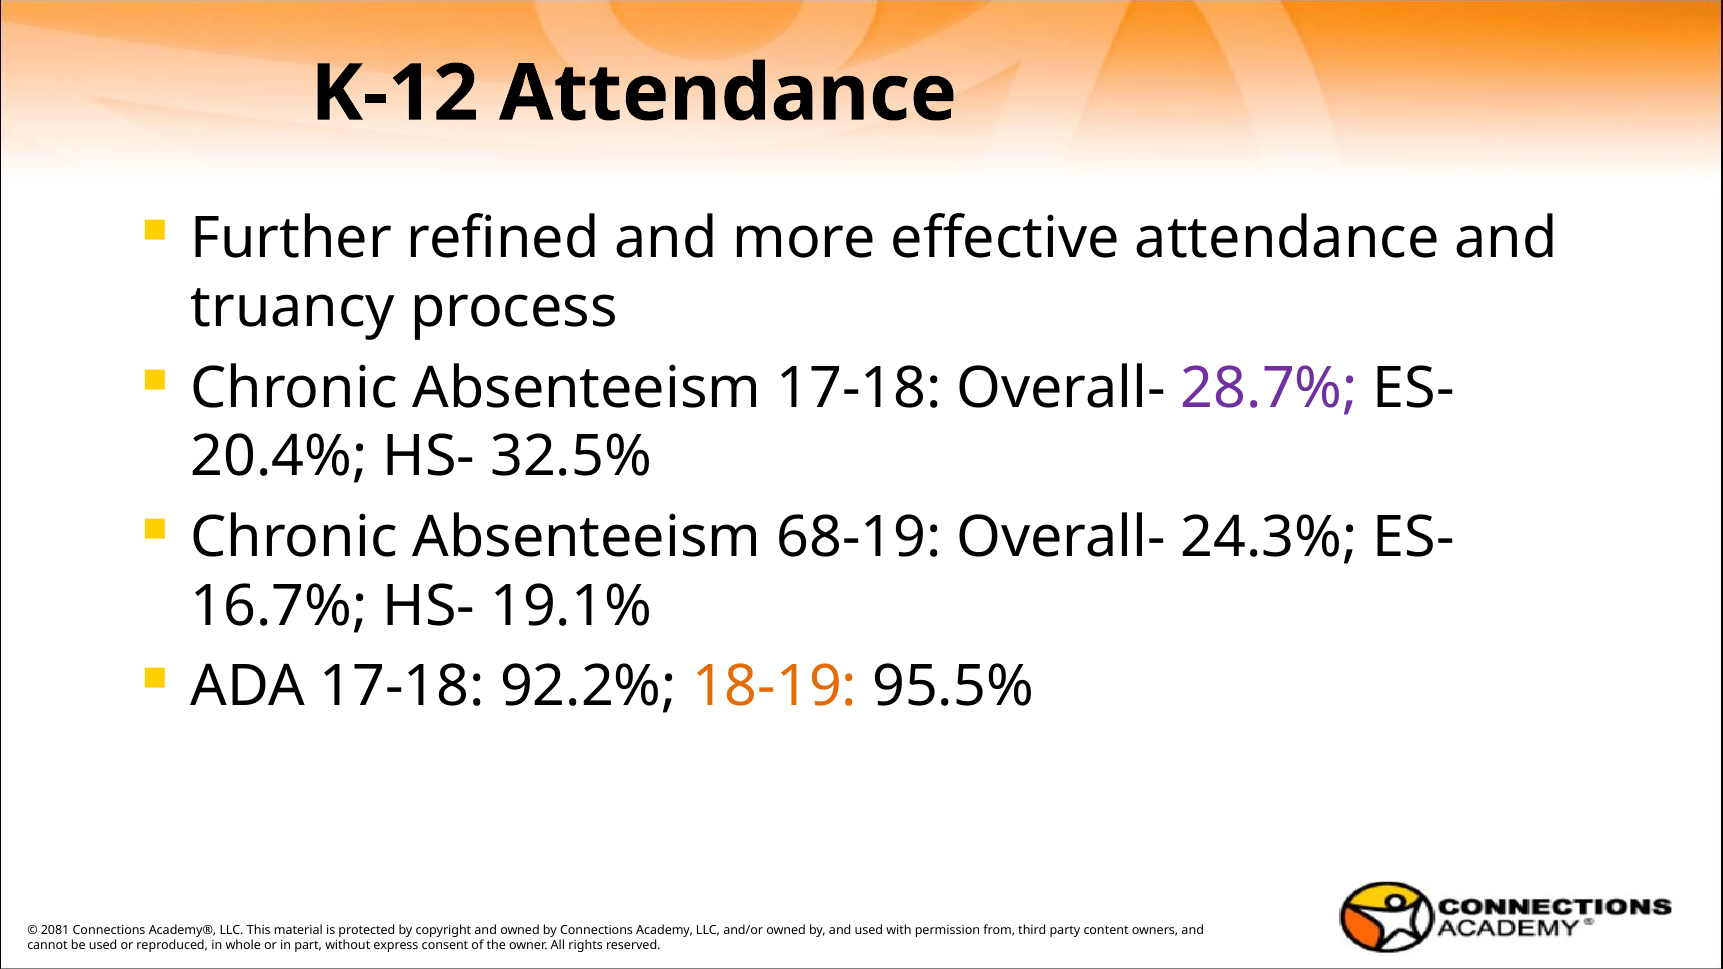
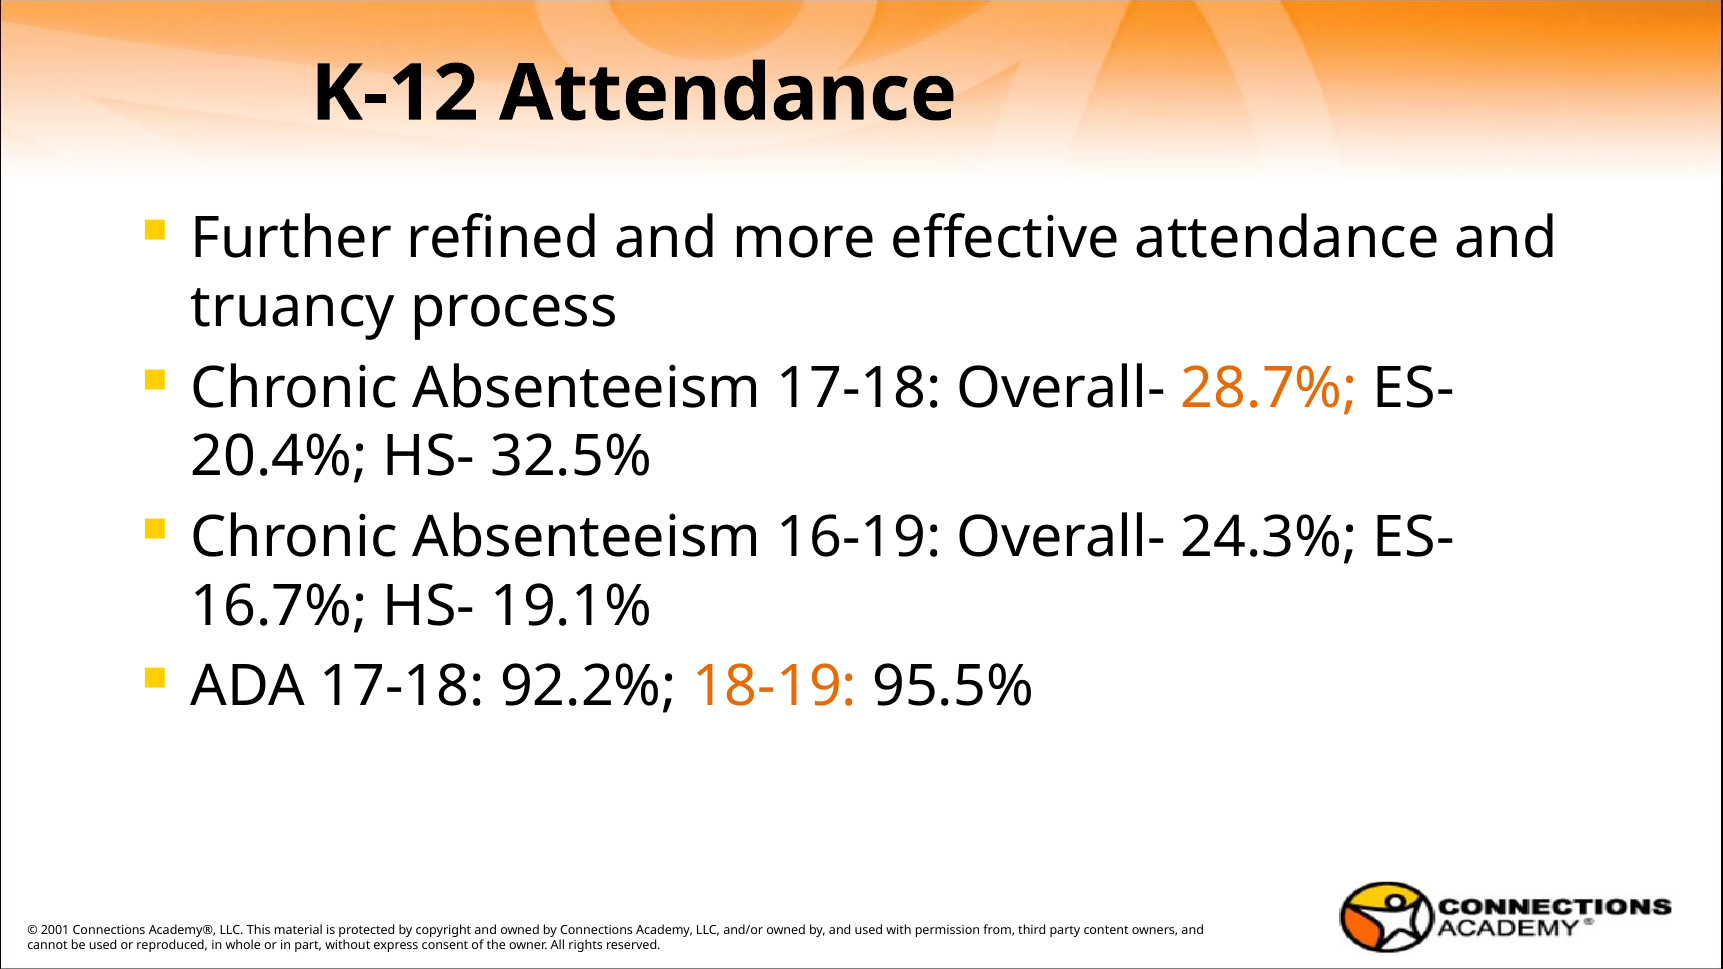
28.7% colour: purple -> orange (1269, 388)
68-19: 68-19 -> 16-19 (859, 538)
2081: 2081 -> 2001 (55, 930)
